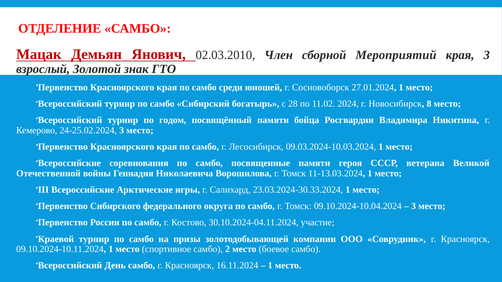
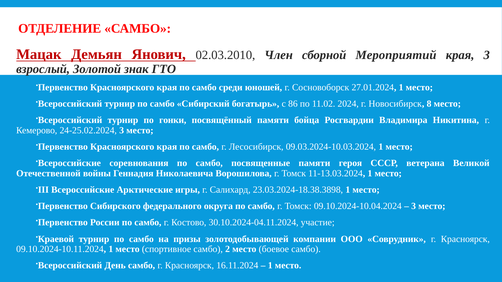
28: 28 -> 86 (293, 104)
годом: годом -> гонки (173, 120)
23.03.2024-30.33.2024: 23.03.2024-30.33.2024 -> 23.03.2024-18.38.3898 (298, 190)
